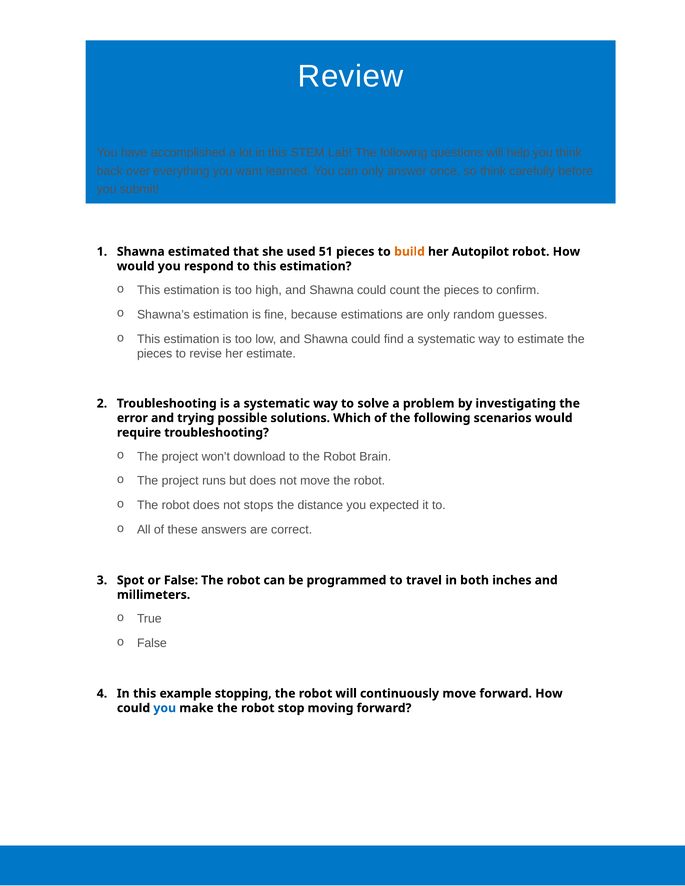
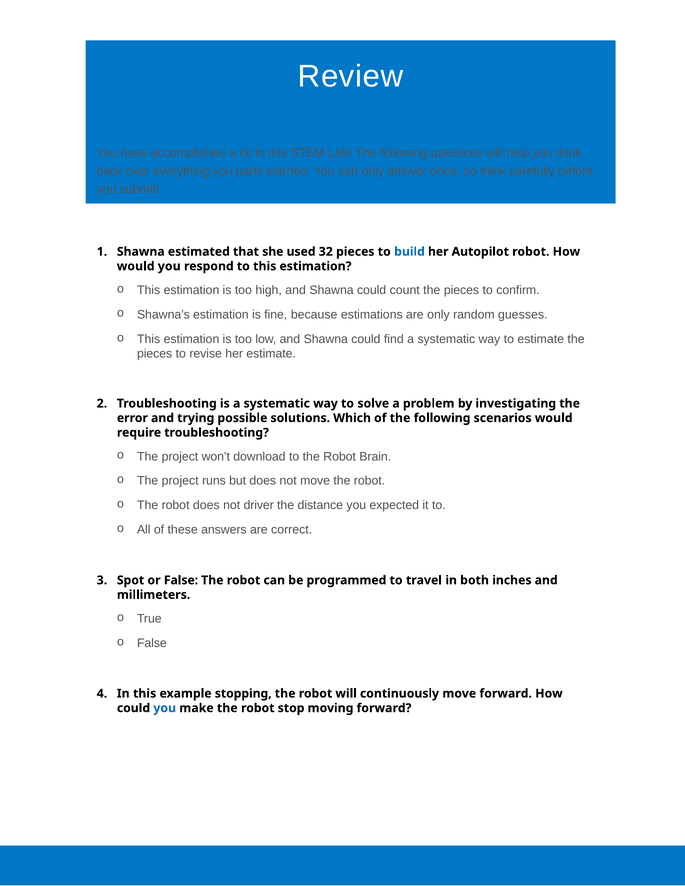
want: want -> parts (249, 171)
51: 51 -> 32 (326, 252)
build colour: orange -> blue (410, 252)
stops: stops -> driver (259, 506)
